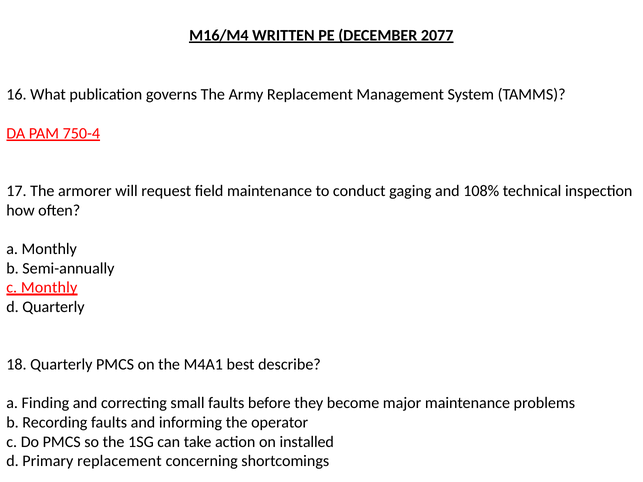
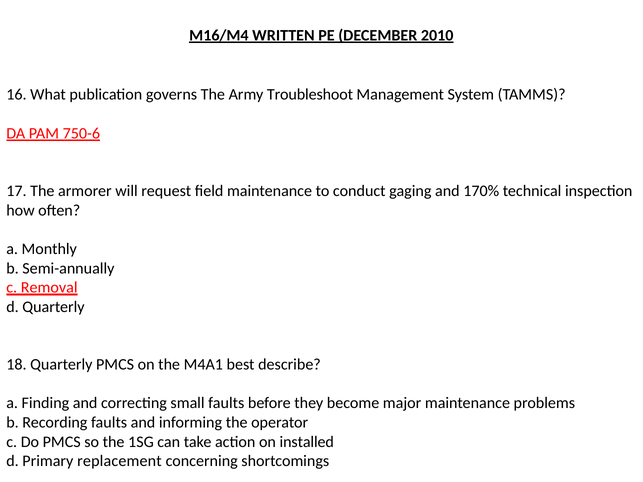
2077: 2077 -> 2010 (437, 35)
Army Replacement: Replacement -> Troubleshoot (310, 95)
750-4: 750-4 -> 750-6 (81, 133)
108%: 108% -> 170% (481, 191)
c Monthly: Monthly -> Removal (49, 288)
